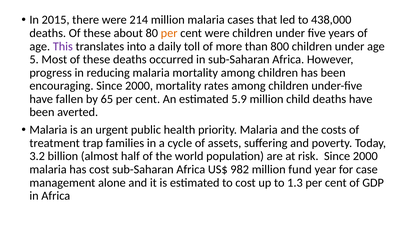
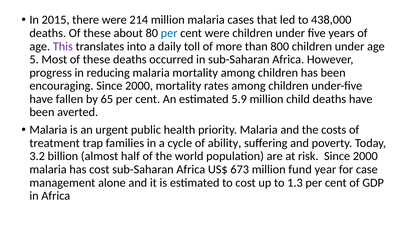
per colour: orange -> blue (169, 33)
assets: assets -> ability (225, 143)
982: 982 -> 673 (240, 170)
